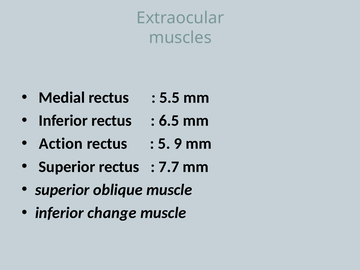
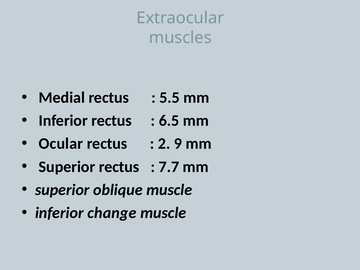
Action: Action -> Ocular (61, 144)
5: 5 -> 2 (164, 144)
